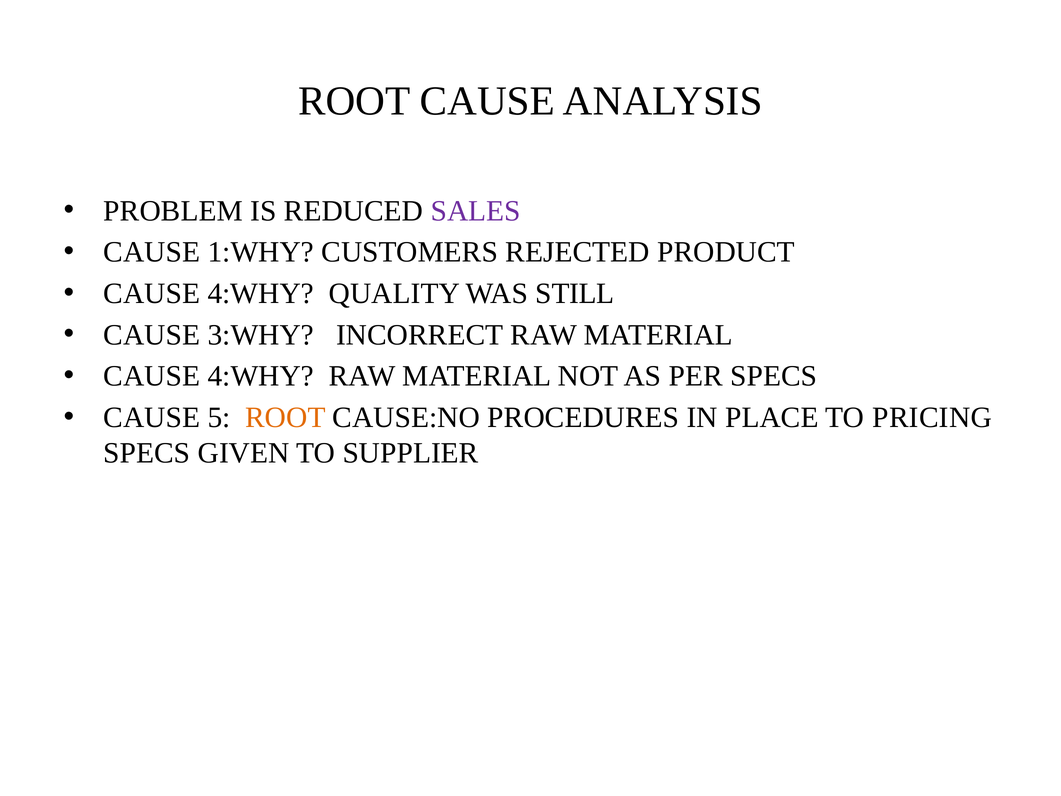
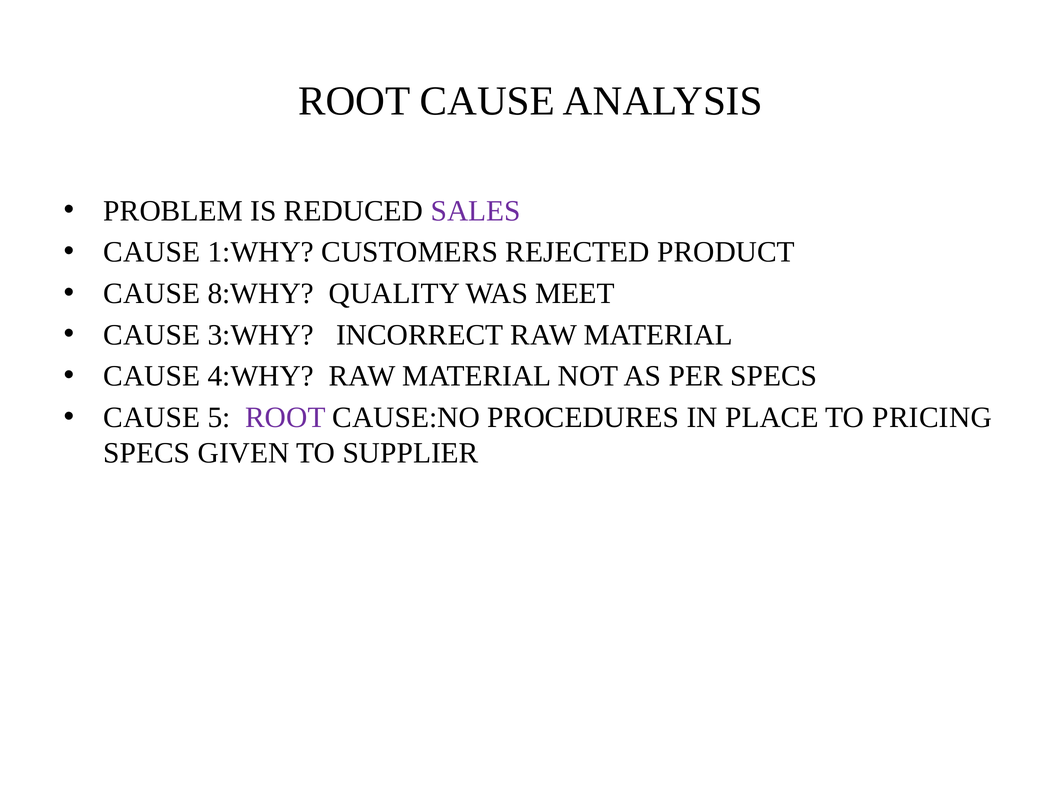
4:WHY: 4:WHY -> 8:WHY (261, 293)
STILL: STILL -> MEET (575, 293)
ROOT colour: orange -> purple (285, 417)
